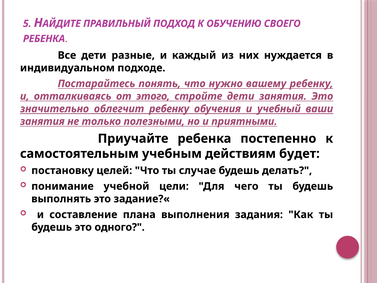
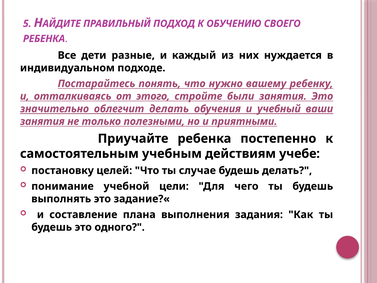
стройте дети: дети -> были (241, 96)
облегчит ребенку: ребенку -> делать (169, 109)
будет: будет -> учебе (300, 154)
